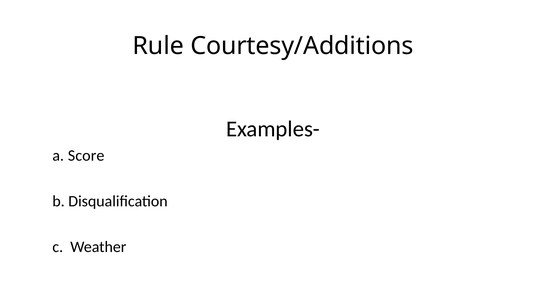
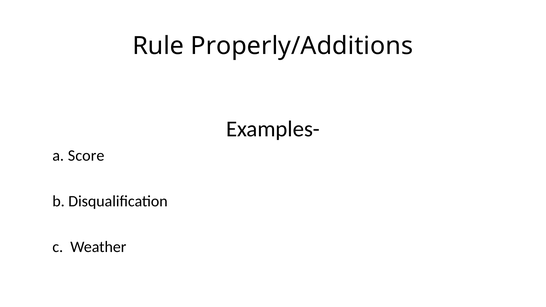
Courtesy/Additions: Courtesy/Additions -> Properly/Additions (302, 46)
